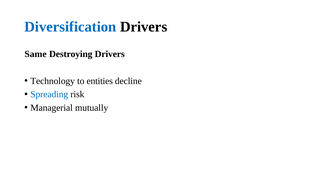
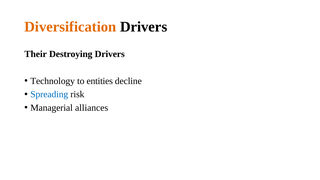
Diversification colour: blue -> orange (70, 27)
Same: Same -> Their (36, 54)
mutually: mutually -> alliances (92, 108)
